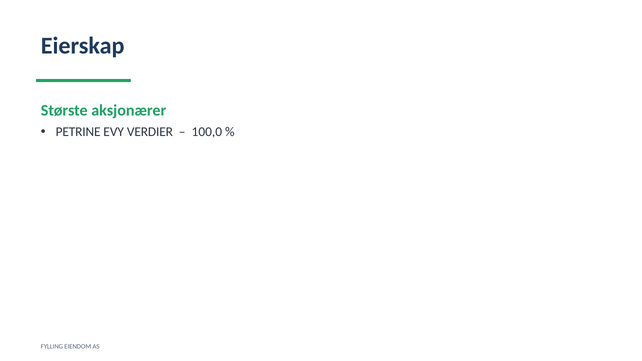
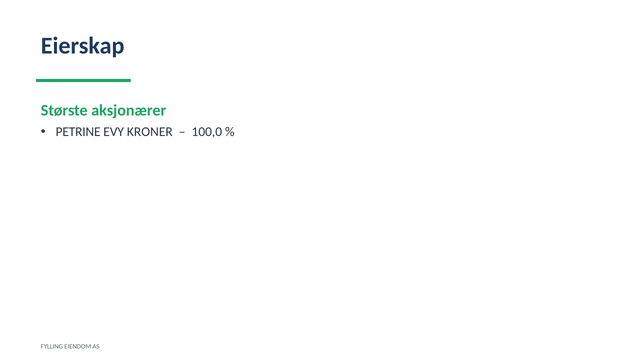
VERDIER: VERDIER -> KRONER (150, 132)
